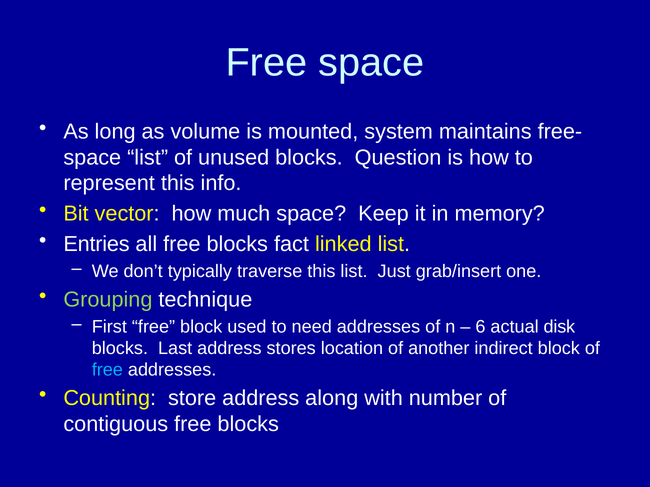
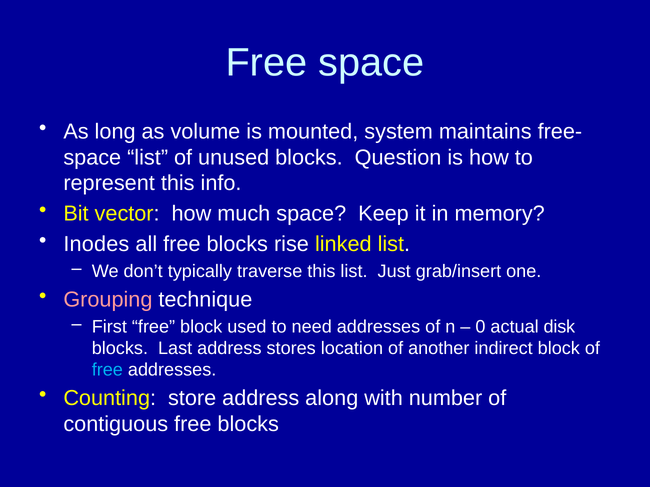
Entries: Entries -> Inodes (96, 244)
fact: fact -> rise (291, 244)
Grouping colour: light green -> pink (108, 300)
6: 6 -> 0 (480, 327)
